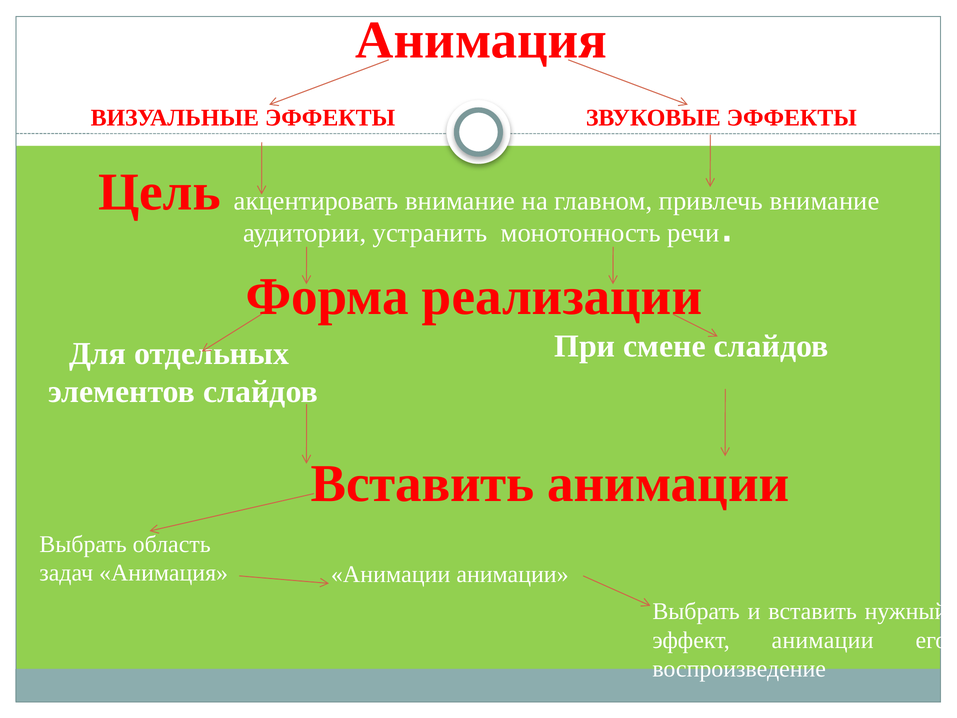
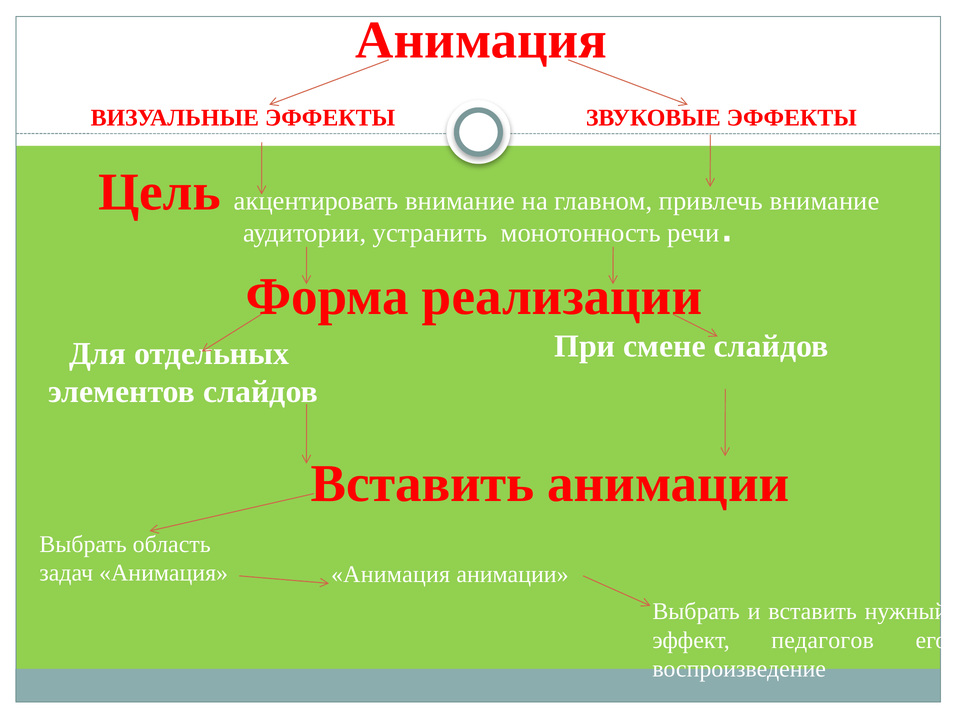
Анимация Анимации: Анимации -> Анимация (391, 574)
эффект анимации: анимации -> педагогов (823, 640)
